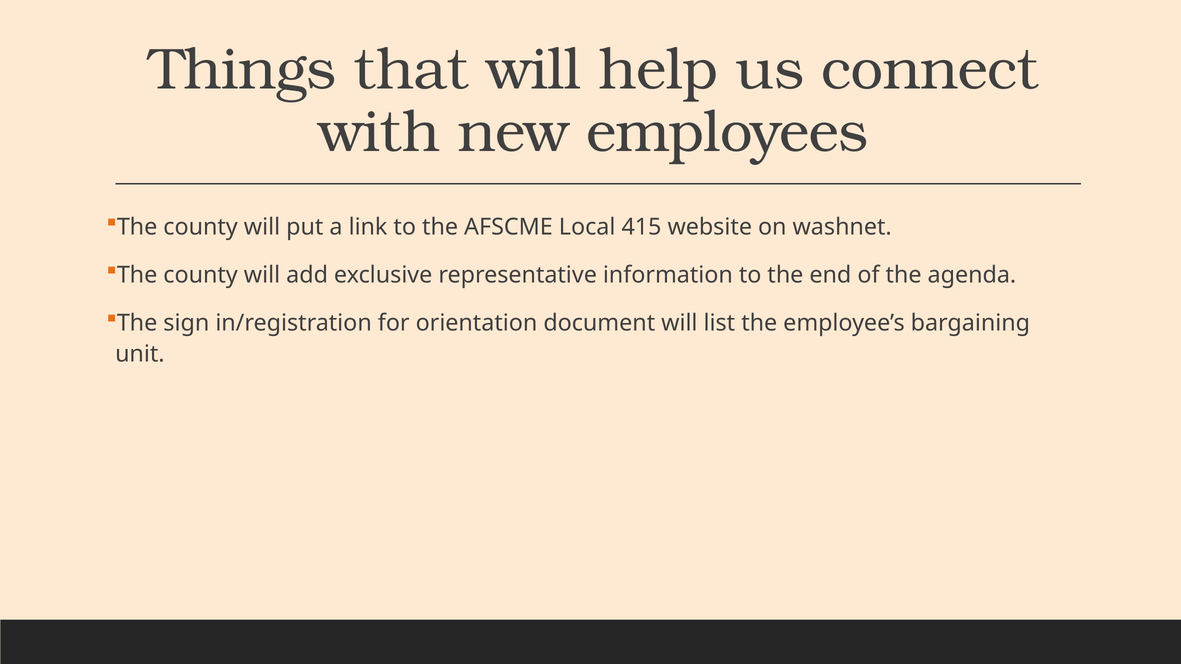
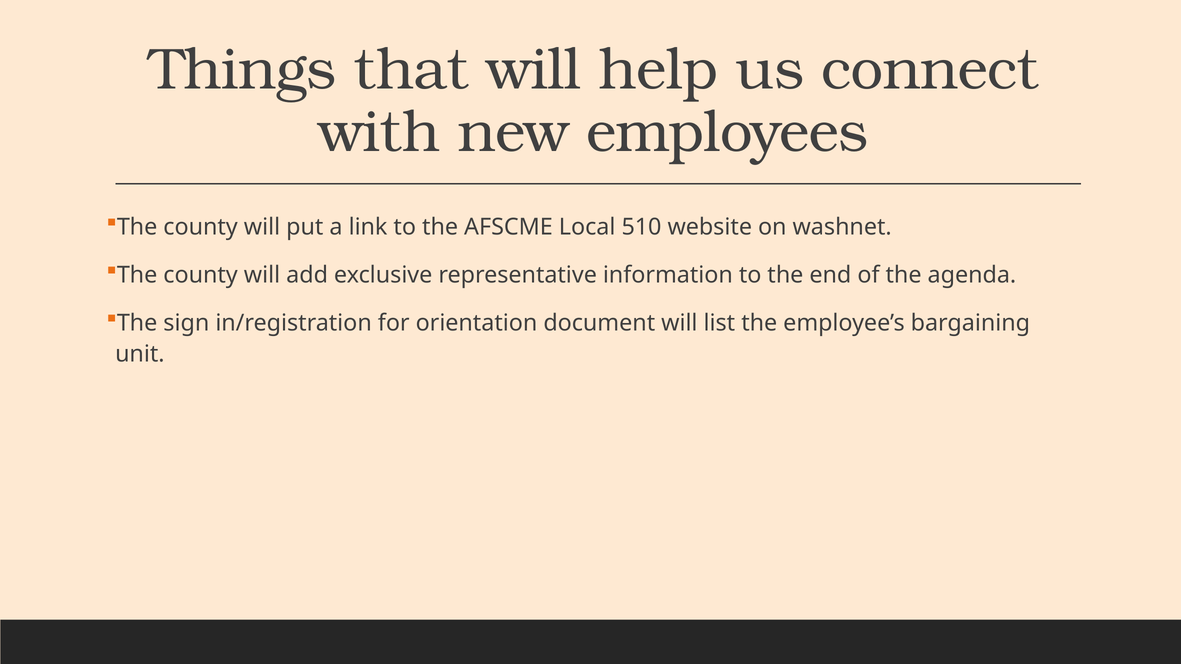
415: 415 -> 510 (641, 227)
